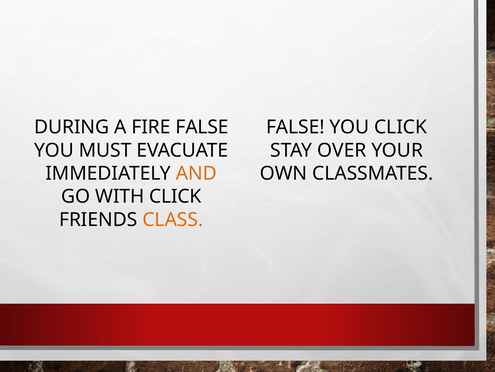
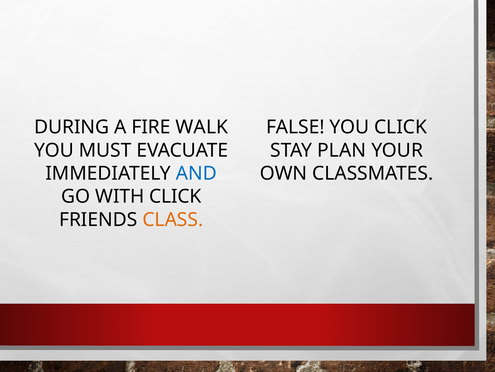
FIRE FALSE: FALSE -> WALK (202, 127)
OVER: OVER -> PLAN (342, 150)
AND colour: orange -> blue (196, 173)
